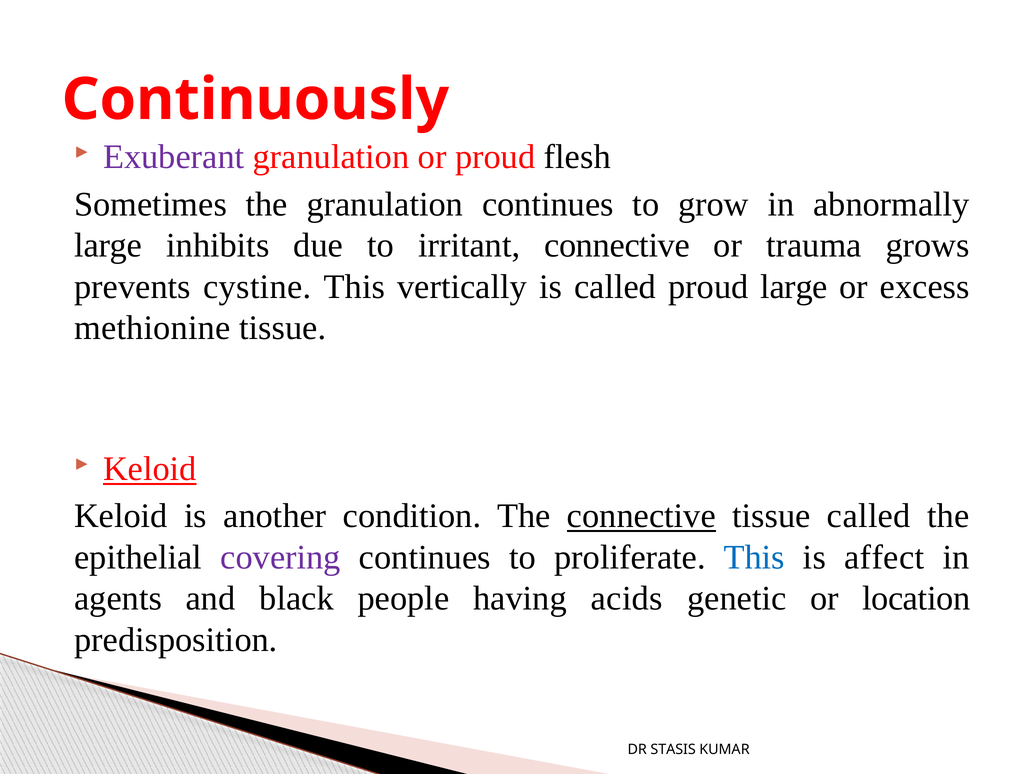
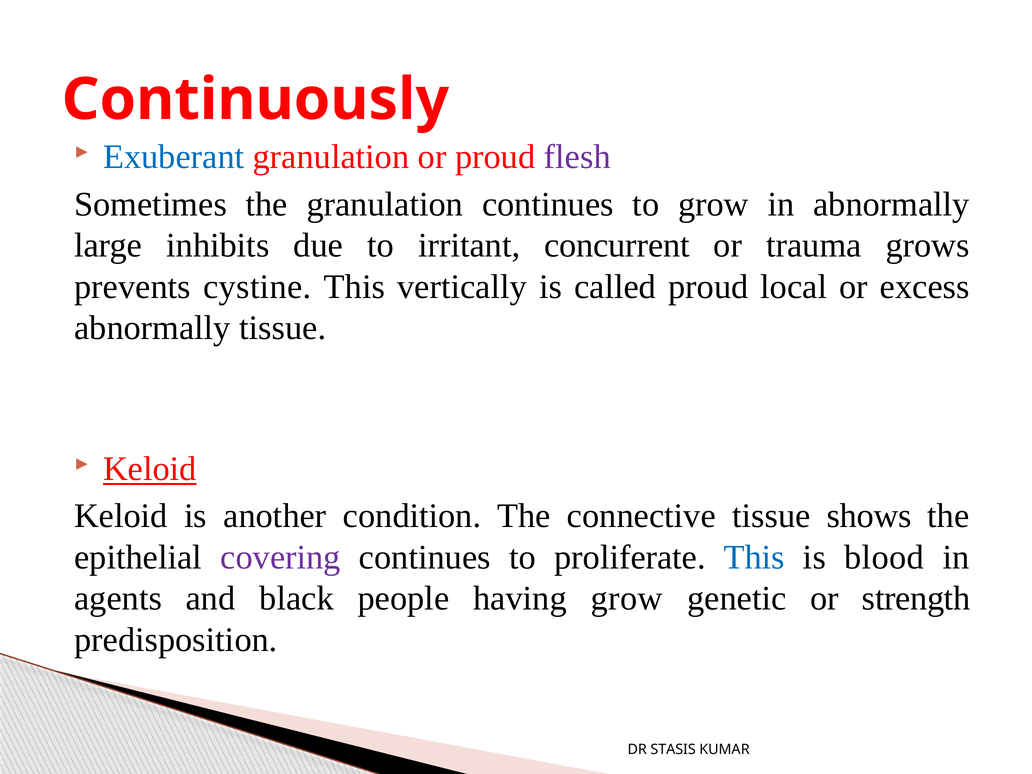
Exuberant colour: purple -> blue (174, 157)
flesh colour: black -> purple (577, 157)
irritant connective: connective -> concurrent (617, 245)
proud large: large -> local (794, 287)
methionine: methionine -> abnormally (152, 328)
connective underline: present -> none (641, 516)
tissue called: called -> shows (869, 516)
affect: affect -> blood (884, 557)
having acids: acids -> grow (627, 599)
location: location -> strength (916, 599)
